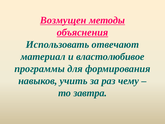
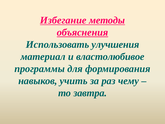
Возмущен: Возмущен -> Избегание (63, 20)
отвечают: отвечают -> улучшения (115, 44)
